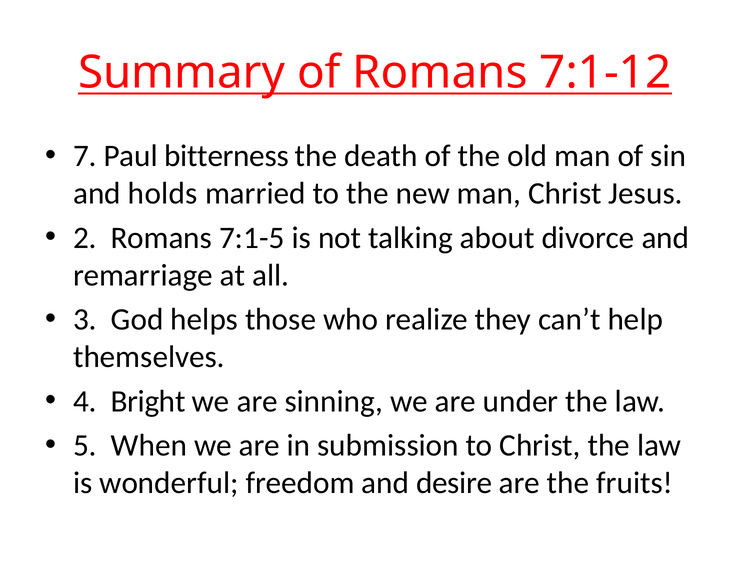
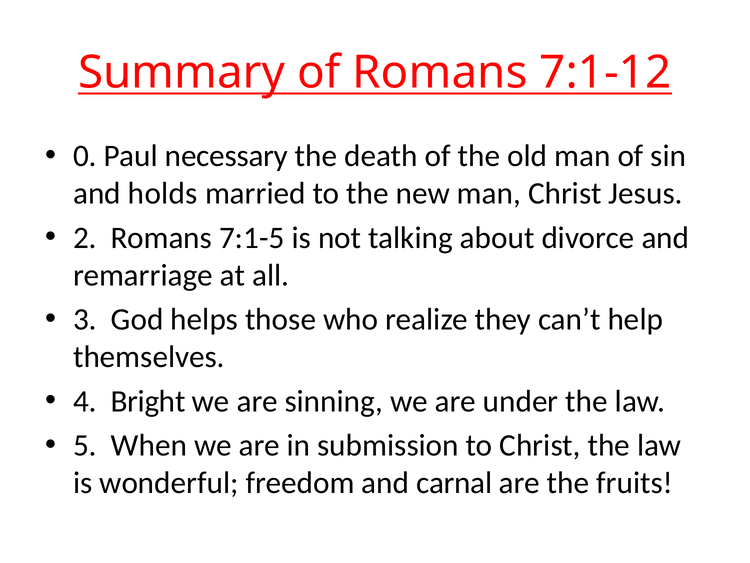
7: 7 -> 0 (85, 156)
bitterness: bitterness -> necessary (227, 156)
desire: desire -> carnal (454, 483)
